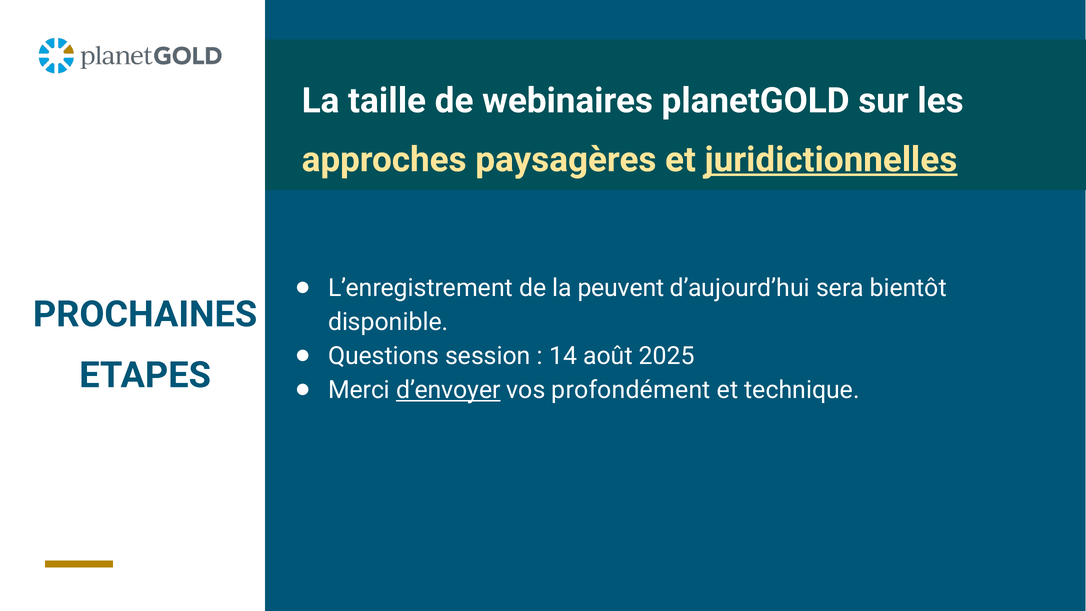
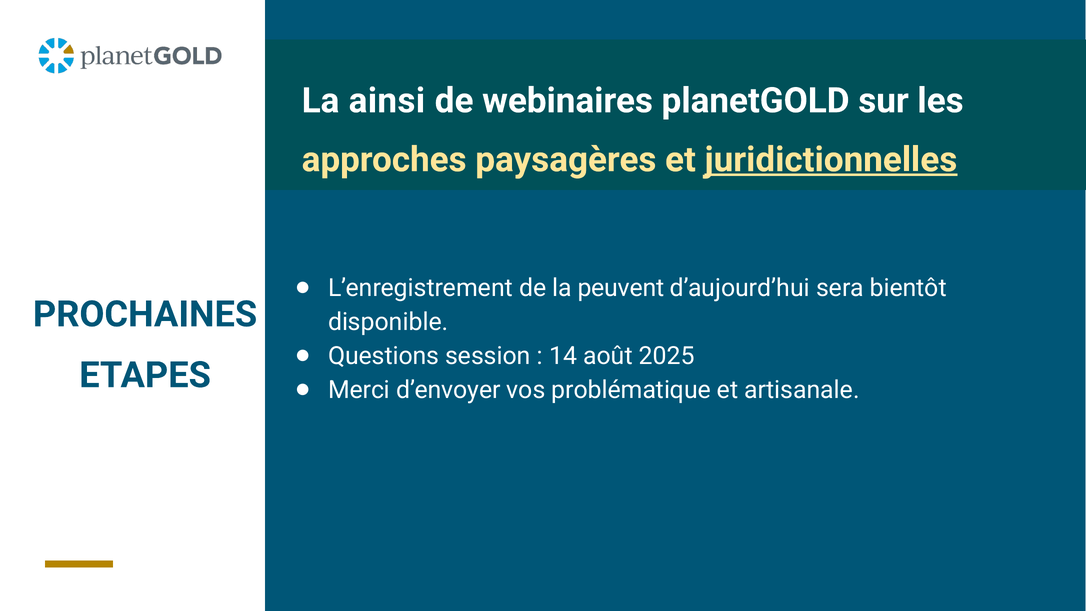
taille: taille -> ainsi (387, 101)
d’envoyer underline: present -> none (448, 390)
profondément: profondément -> problématique (631, 390)
technique: technique -> artisanale (802, 390)
